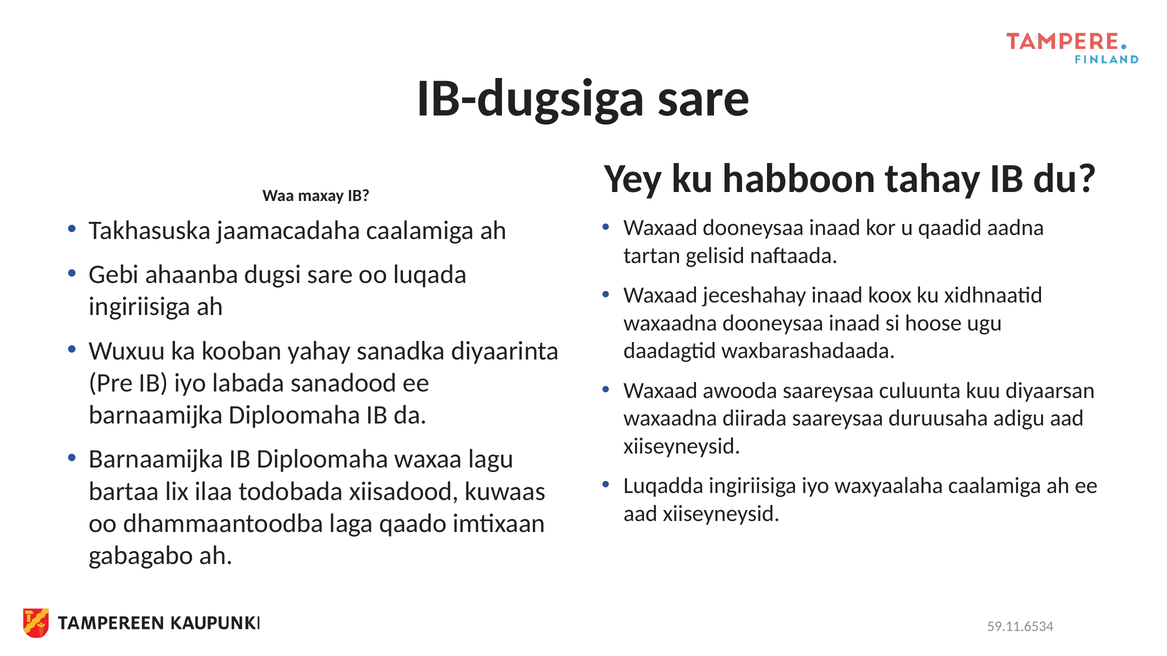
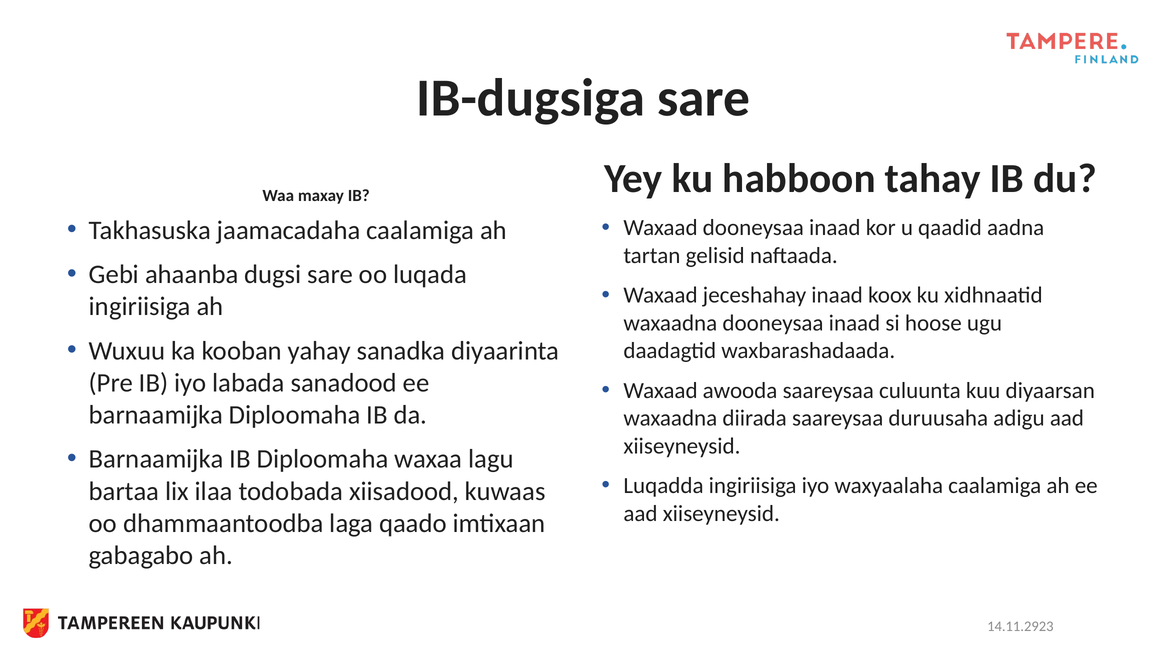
59.11.6534: 59.11.6534 -> 14.11.2923 (1020, 627)
